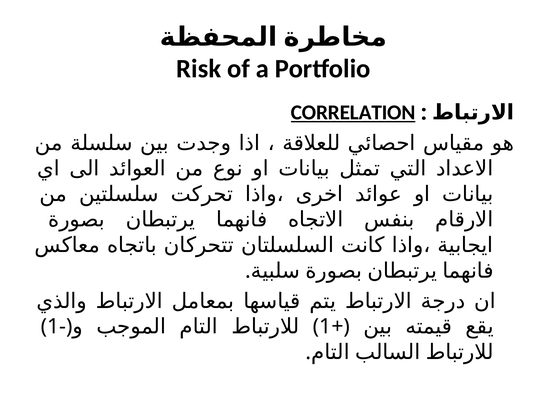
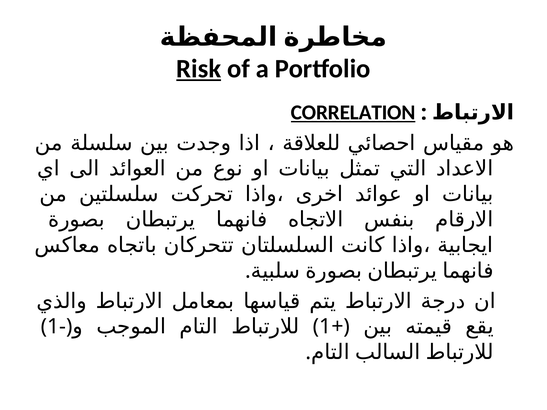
Risk underline: none -> present (199, 69)
